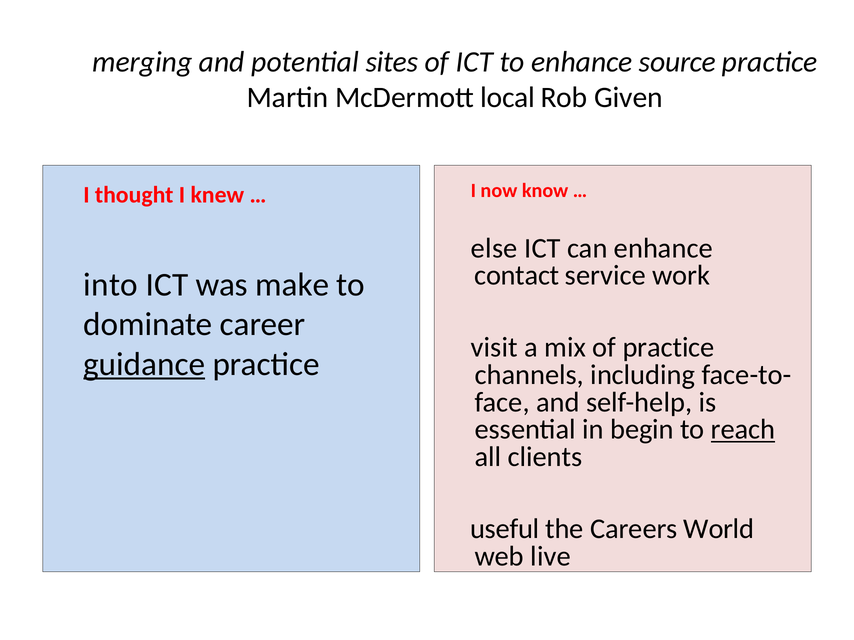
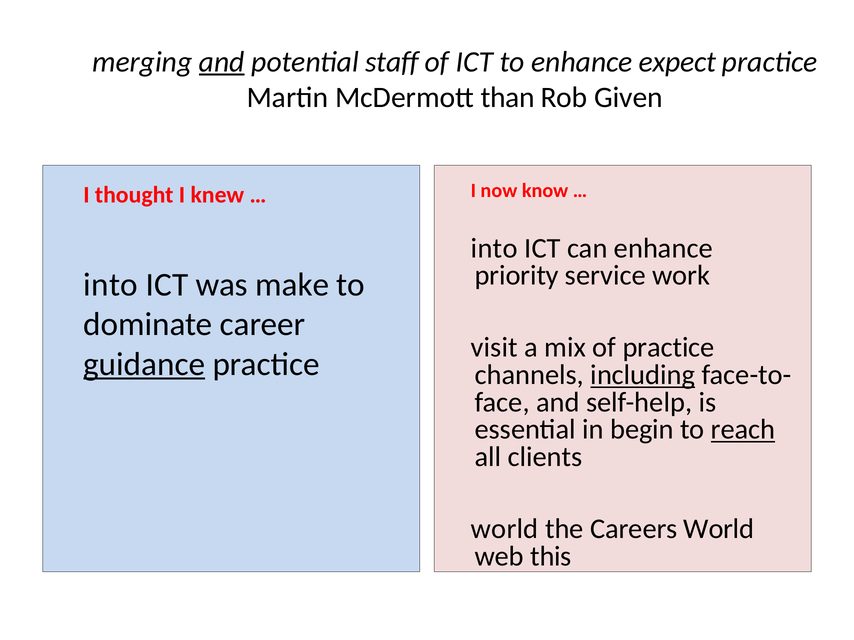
and underline: none -> present (222, 62)
sites: sites -> staff (392, 62)
source: source -> expect (677, 62)
local: local -> than (508, 97)
else: else -> into (494, 248)
contact: contact -> priority (517, 276)
including underline: none -> present (643, 375)
useful: useful -> world (505, 529)
live: live -> this (551, 557)
